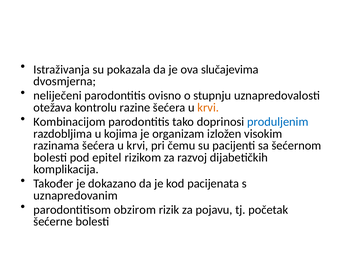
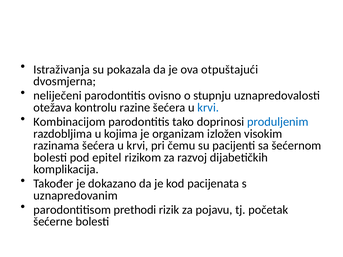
slučajevima: slučajevima -> otpuštajući (230, 70)
krvi colour: orange -> blue (208, 108)
obzirom: obzirom -> prethodi (135, 210)
